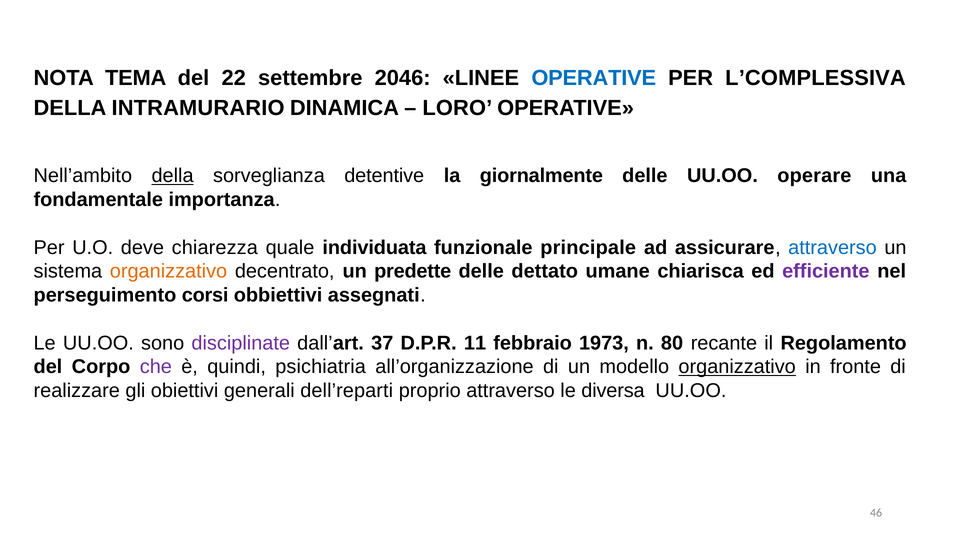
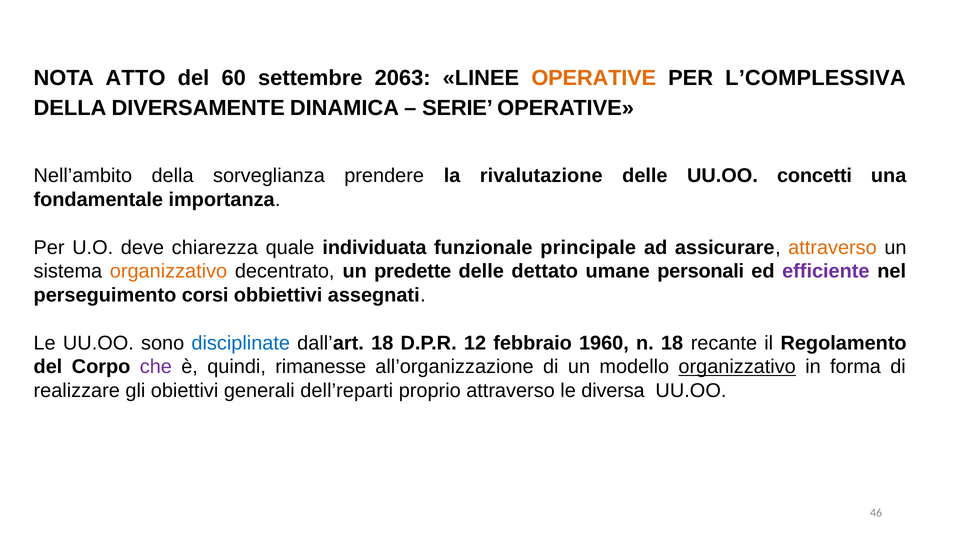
TEMA: TEMA -> ATTO (135, 78)
22: 22 -> 60 (234, 78)
2046: 2046 -> 2063 (403, 78)
OPERATIVE colour: blue -> orange (594, 78)
INTRAMURARIO: INTRAMURARIO -> DIVERSAMENTE (198, 108)
LORO: LORO -> SERIE (458, 108)
della underline: present -> none (173, 176)
detentive: detentive -> prendere (384, 176)
giornalmente: giornalmente -> rivalutazione (541, 176)
operare: operare -> concetti (815, 176)
attraverso colour: blue -> orange (832, 248)
chiarisca: chiarisca -> personali (701, 271)
disciplinate colour: purple -> blue (241, 343)
dall’art 37: 37 -> 18 (382, 343)
11: 11 -> 12 (475, 343)
1973: 1973 -> 1960 (604, 343)
n 80: 80 -> 18 (672, 343)
psichiatria: psichiatria -> rimanesse (321, 367)
fronte: fronte -> forma (856, 367)
